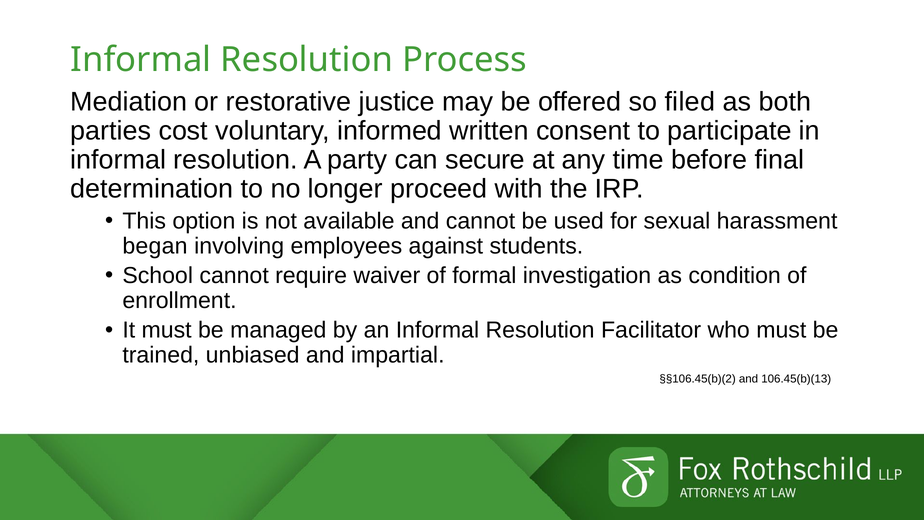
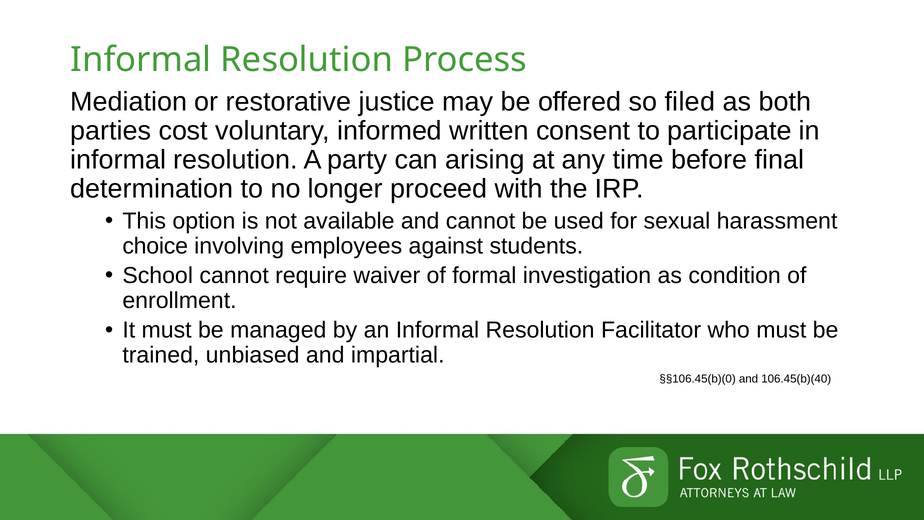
secure: secure -> arising (485, 160)
began: began -> choice (155, 246)
§§106.45(b)(2: §§106.45(b)(2 -> §§106.45(b)(0 (698, 379)
106.45(b)(13: 106.45(b)(13 -> 106.45(b)(40 (796, 379)
